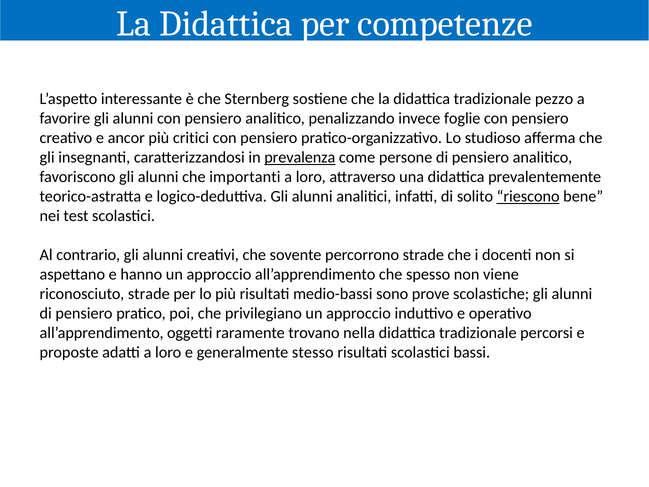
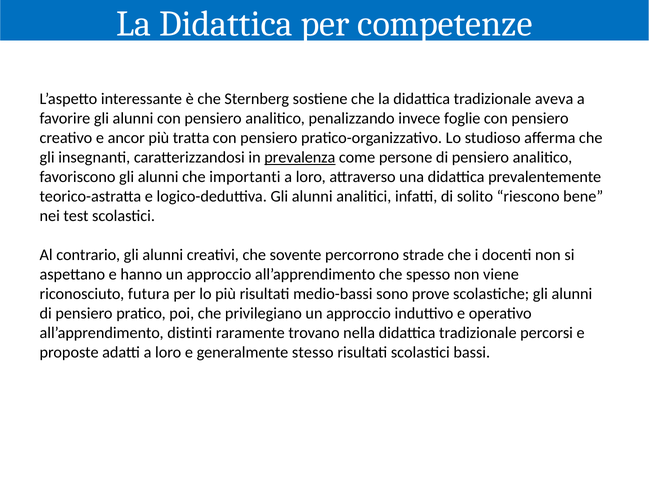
pezzo: pezzo -> aveva (554, 99)
critici: critici -> tratta (191, 138)
riescono underline: present -> none (528, 196)
riconosciuto strade: strade -> futura (149, 294)
oggetti: oggetti -> distinti (190, 333)
